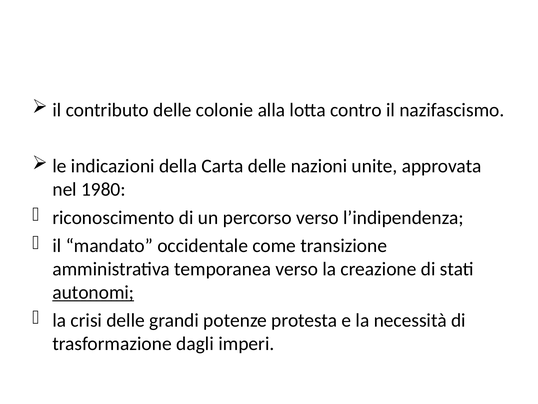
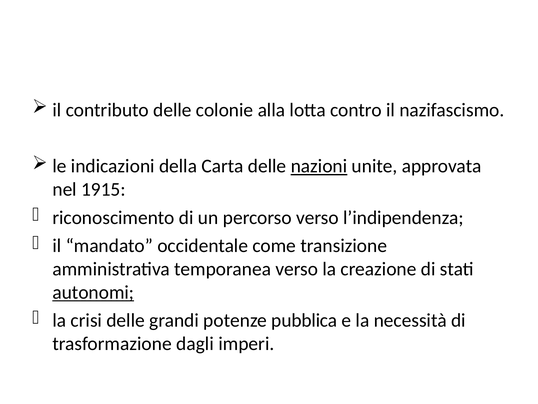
nazioni underline: none -> present (319, 166)
1980: 1980 -> 1915 (103, 189)
protesta: protesta -> pubblica (304, 320)
